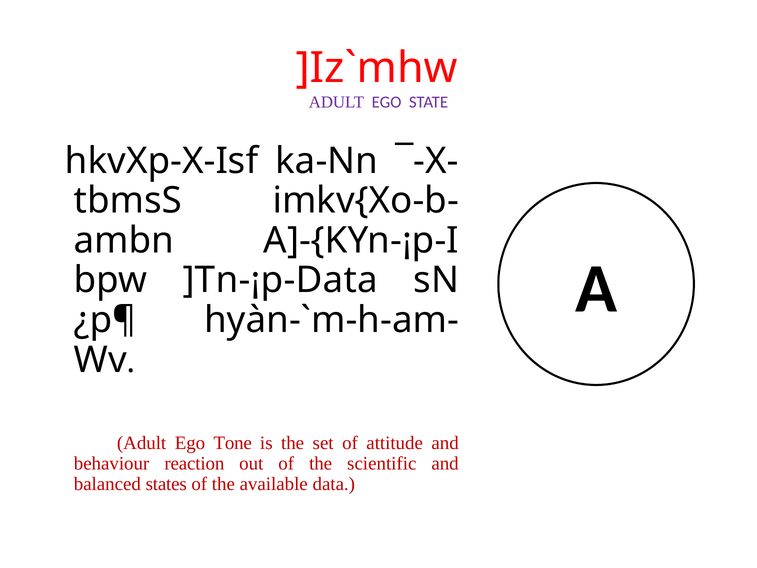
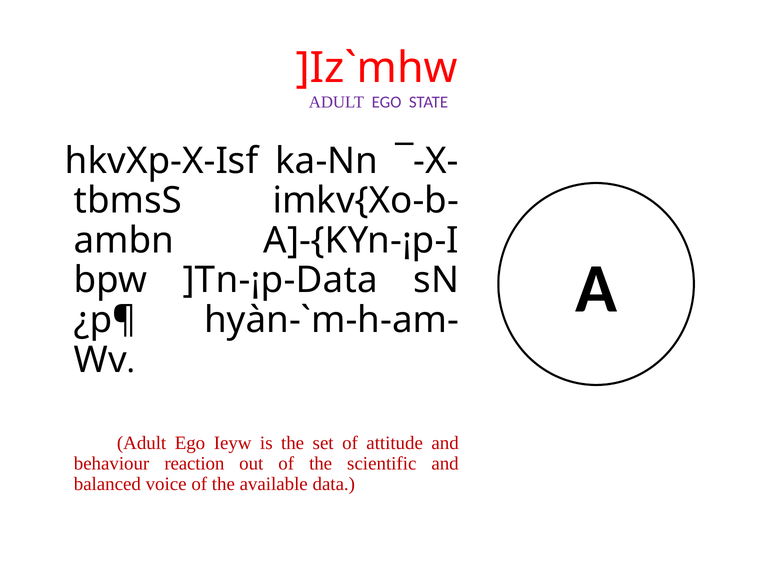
Tone: Tone -> Ieyw (233, 443)
states: states -> voice (166, 484)
